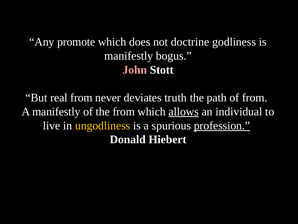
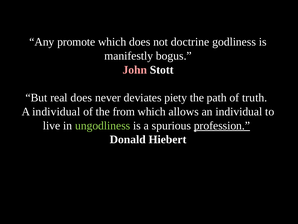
real from: from -> does (81, 97)
truth: truth -> piety (176, 97)
of from: from -> truth (255, 97)
A manifestly: manifestly -> individual (56, 111)
allows underline: present -> none (184, 111)
ungodliness colour: yellow -> light green (103, 125)
